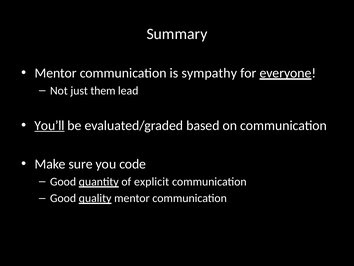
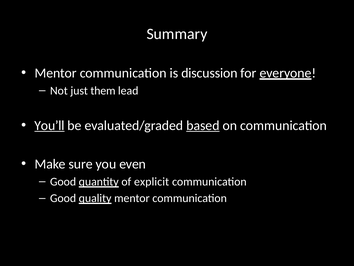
sympathy: sympathy -> discussion (209, 73)
based underline: none -> present (203, 125)
code: code -> even (133, 164)
